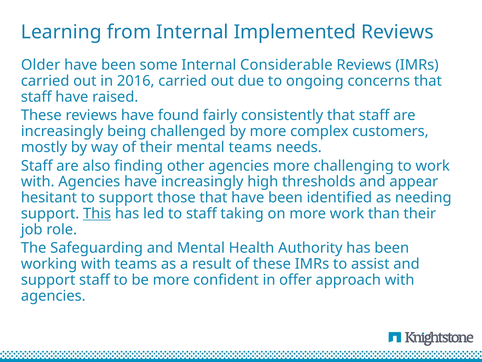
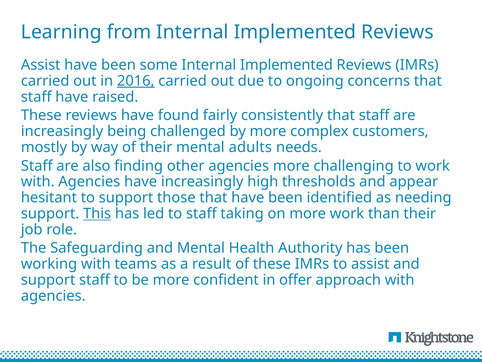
Older: Older -> Assist (41, 65)
some Internal Considerable: Considerable -> Implemented (286, 65)
2016 underline: none -> present (136, 81)
mental teams: teams -> adults (250, 147)
